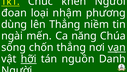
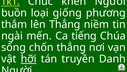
đoan: đoan -> buồn (14, 13)
nhậm: nhậm -> giống (67, 13)
dùng: dùng -> thắm (14, 24)
năng: năng -> tiếng (84, 36)
vạn underline: present -> none (117, 47)
nguồn: nguồn -> truyền (78, 59)
